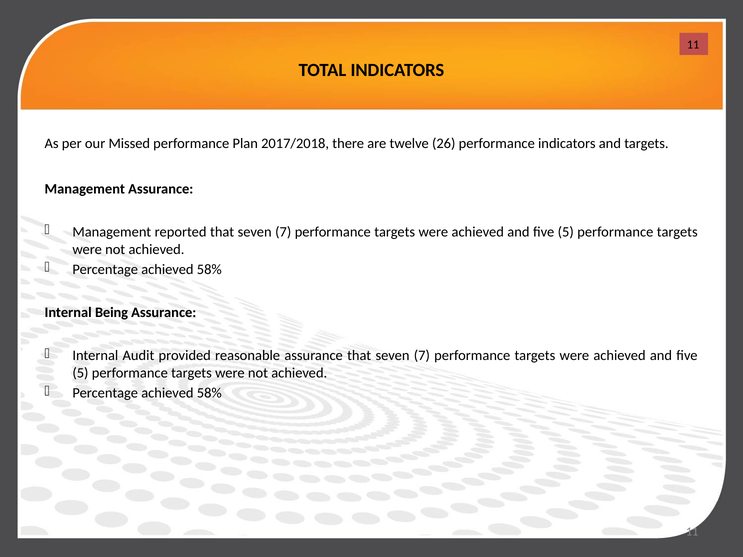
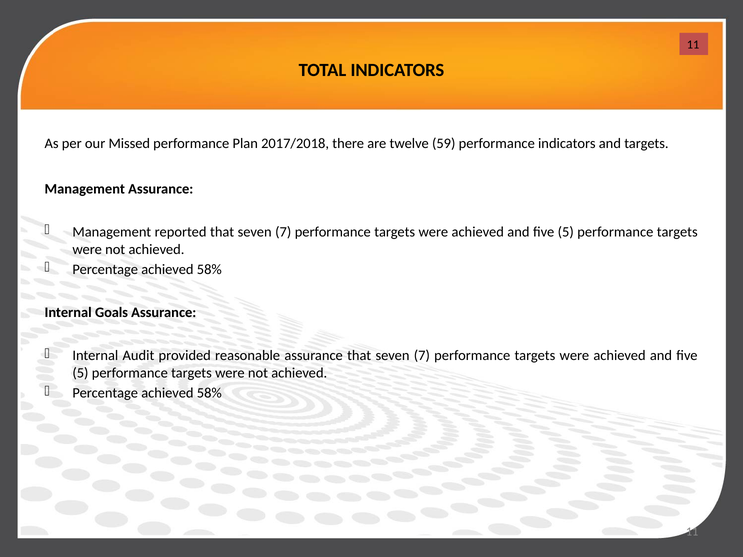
26: 26 -> 59 (444, 143)
Being: Being -> Goals (112, 313)
